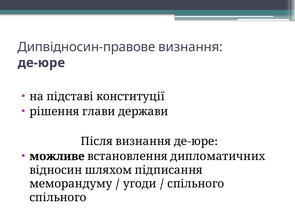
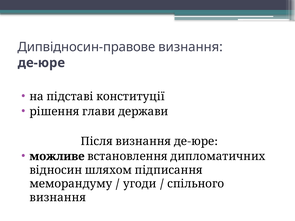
спільного: спільного -> визнання (58, 198)
